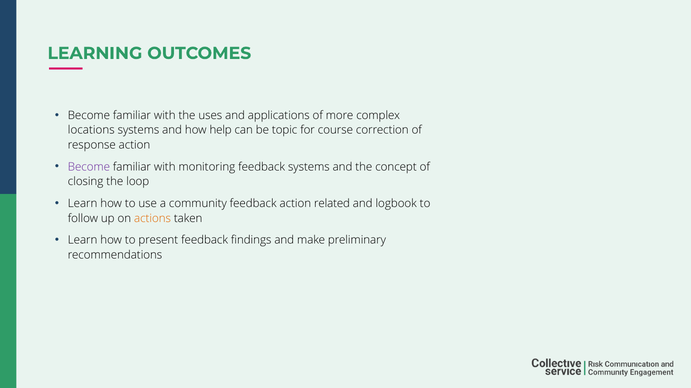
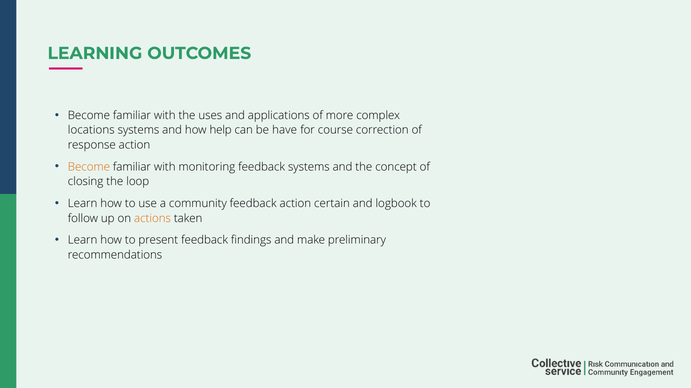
topic: topic -> have (285, 130)
Become colour: purple -> orange (89, 167)
related: related -> certain (332, 204)
